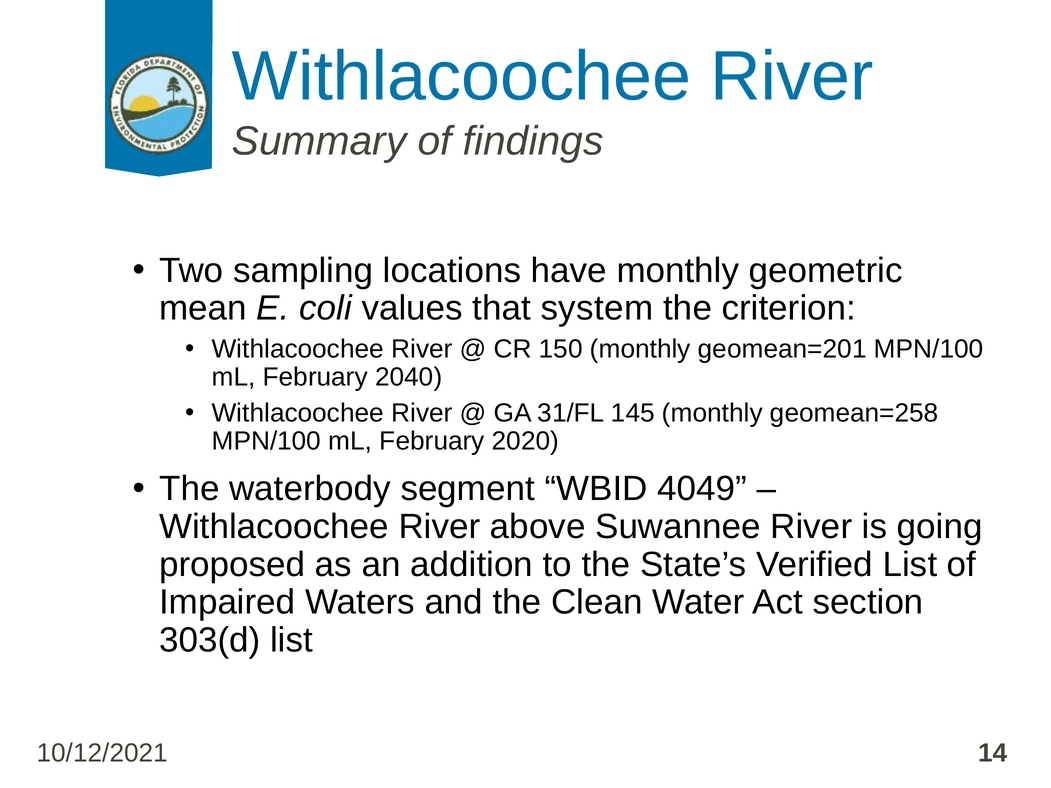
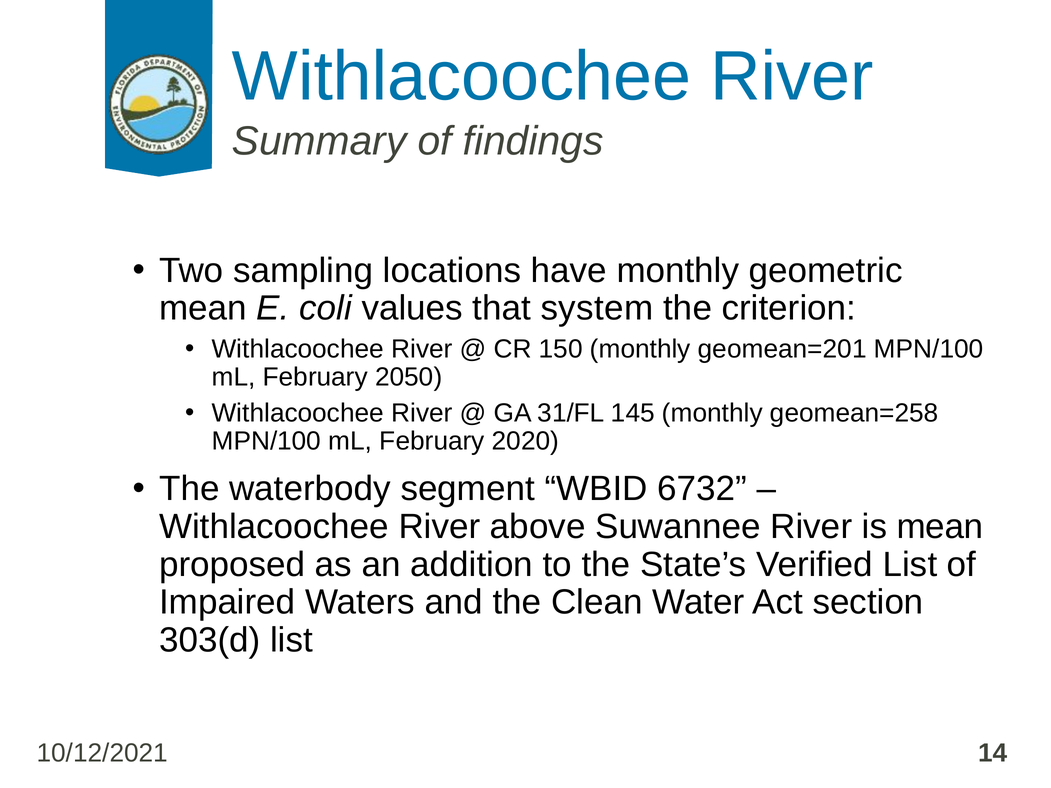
2040: 2040 -> 2050 (409, 377)
4049: 4049 -> 6732 (702, 489)
is going: going -> mean (940, 527)
